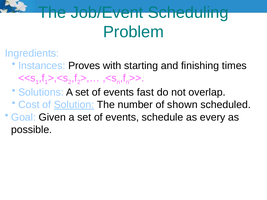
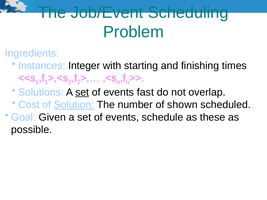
Proves: Proves -> Integer (84, 66)
set underline: none -> present (82, 92)
every: every -> these (213, 117)
